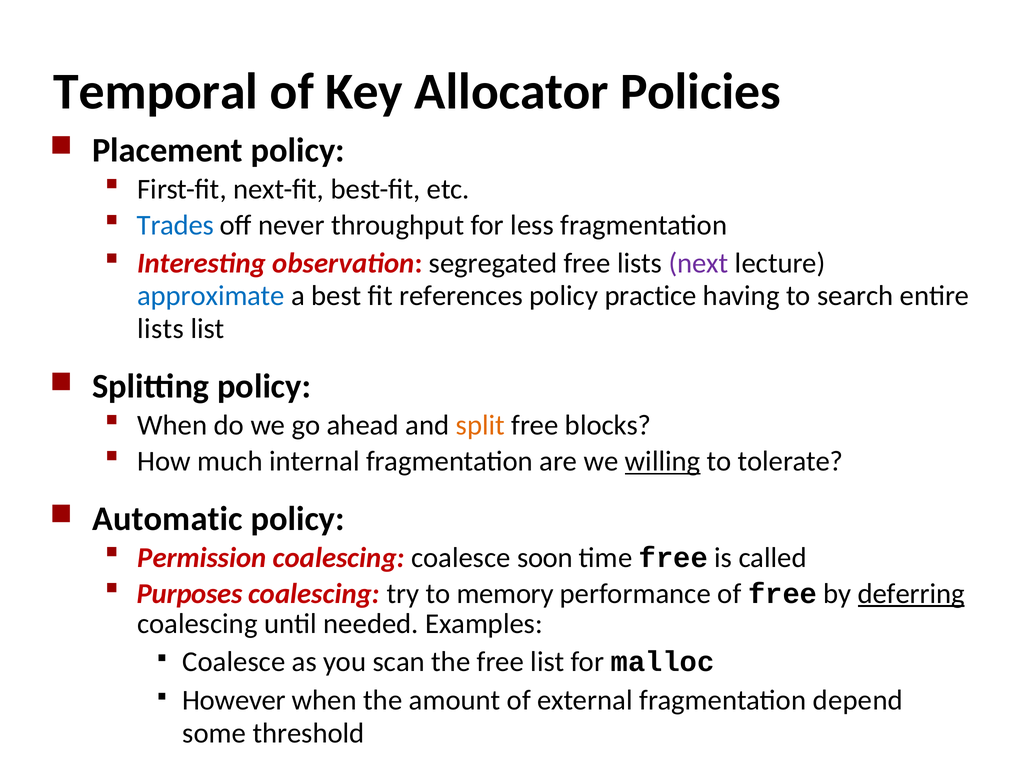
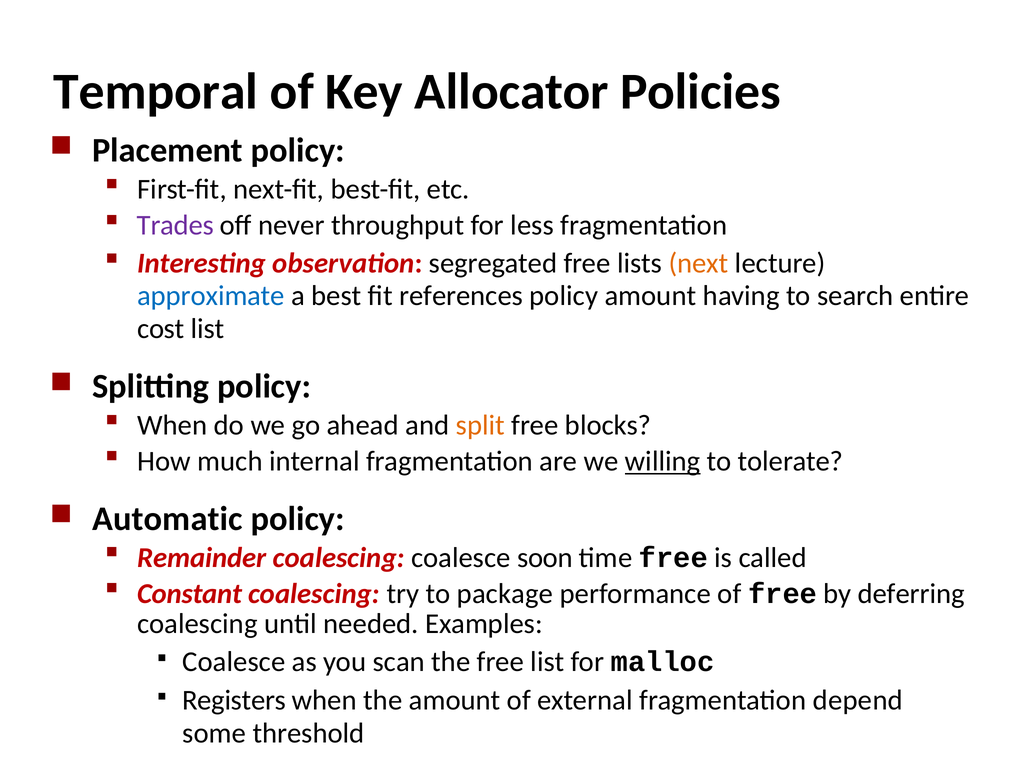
Trades colour: blue -> purple (175, 225)
next colour: purple -> orange (699, 263)
policy practice: practice -> amount (650, 296)
lists: lists -> cost (161, 329)
Permission: Permission -> Remainder (202, 558)
Purposes: Purposes -> Constant (190, 594)
memory: memory -> package (505, 594)
deferring underline: present -> none (911, 594)
However: However -> Registers (234, 701)
